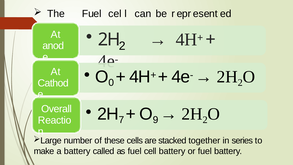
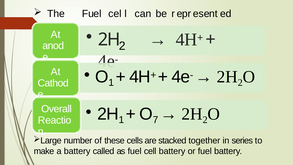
0: 0 -> 1 (111, 83)
2H 7: 7 -> 1 (121, 120)
9: 9 -> 7 (156, 120)
